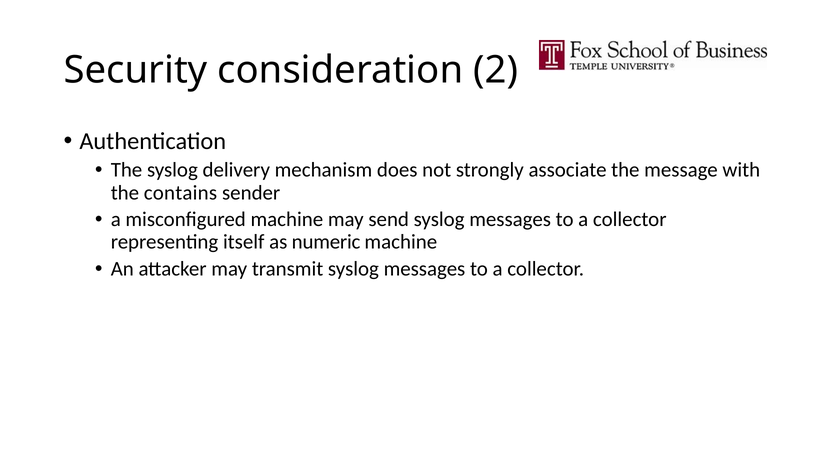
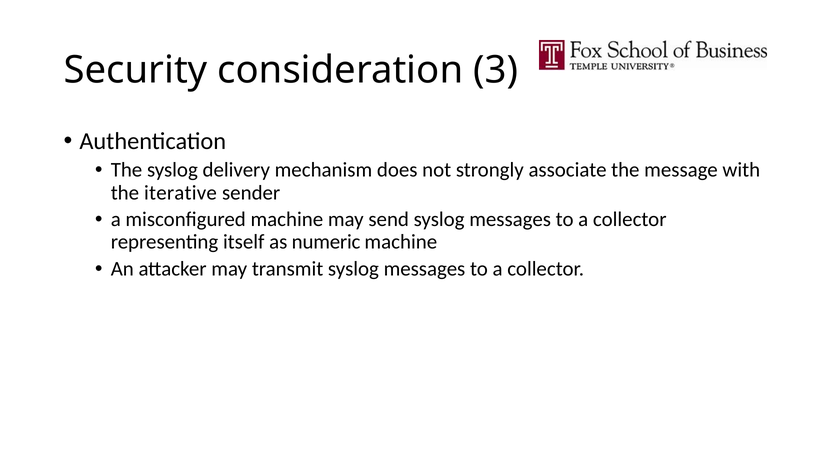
2: 2 -> 3 (496, 70)
contains: contains -> iterative (180, 193)
